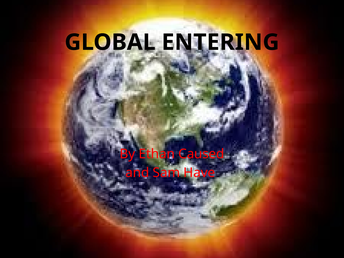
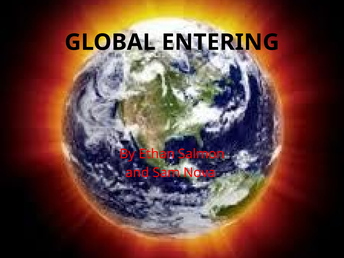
Caused: Caused -> Salmon (201, 154)
Have: Have -> Nova (199, 173)
